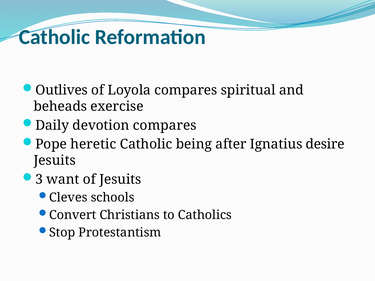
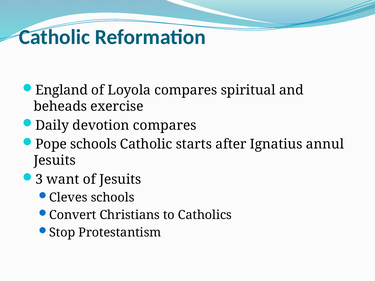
Outlives: Outlives -> England (62, 90)
Pope heretic: heretic -> schools (93, 144)
being: being -> starts (194, 144)
desire: desire -> annul (325, 144)
